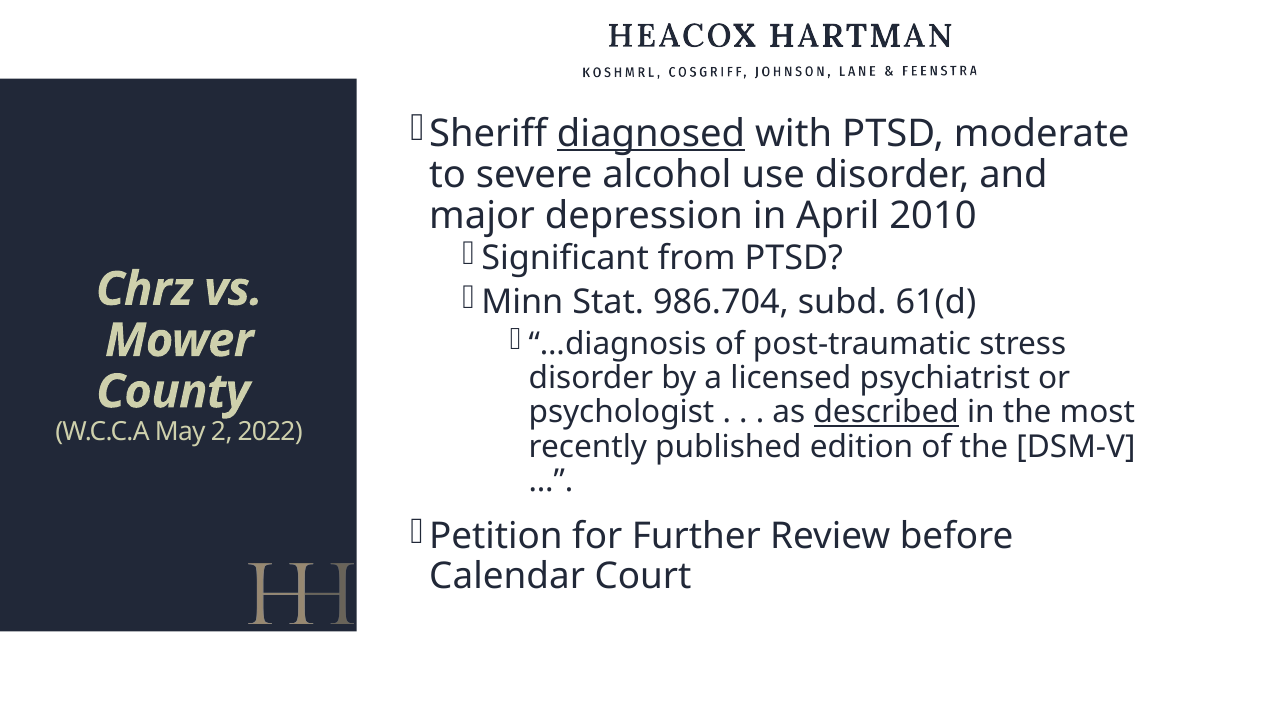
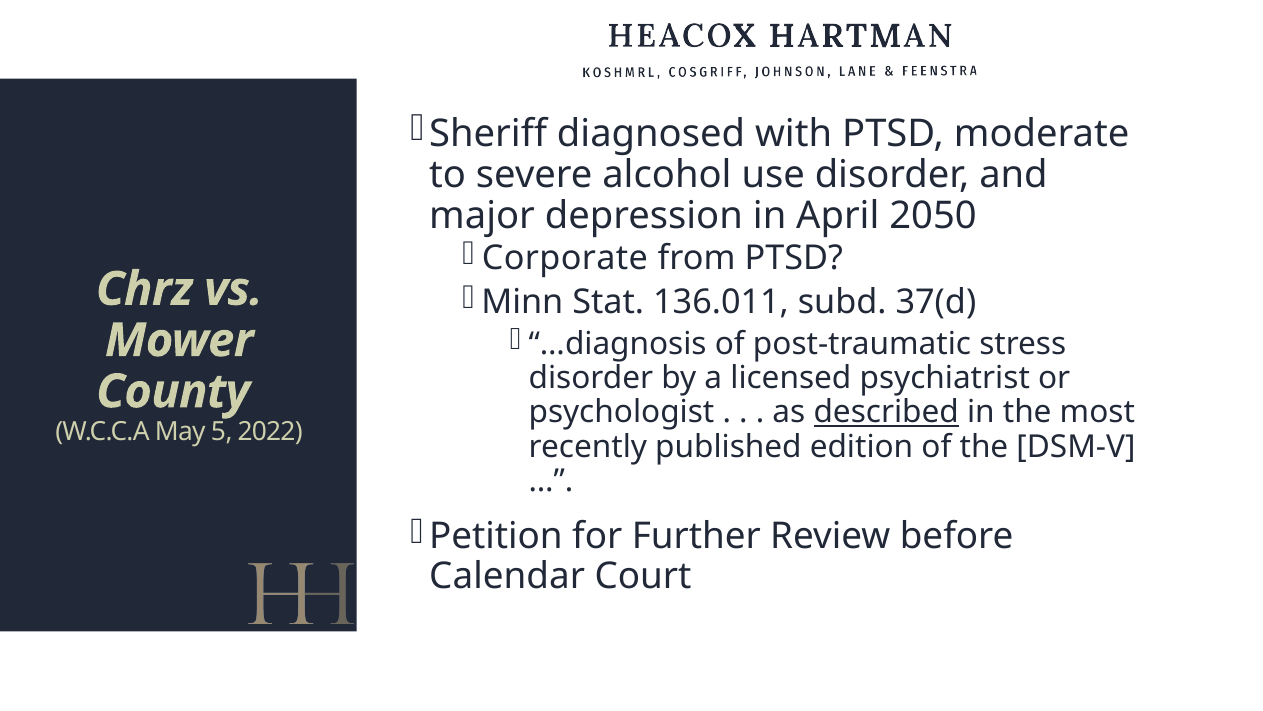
diagnosed underline: present -> none (651, 134)
2010: 2010 -> 2050 (933, 216)
Significant: Significant -> Corporate (565, 258)
986.704: 986.704 -> 136.011 (721, 302)
61(d: 61(d -> 37(d (936, 302)
2: 2 -> 5 (222, 431)
